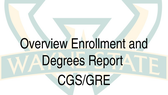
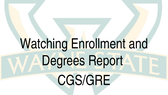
Overview: Overview -> Watching (44, 44)
